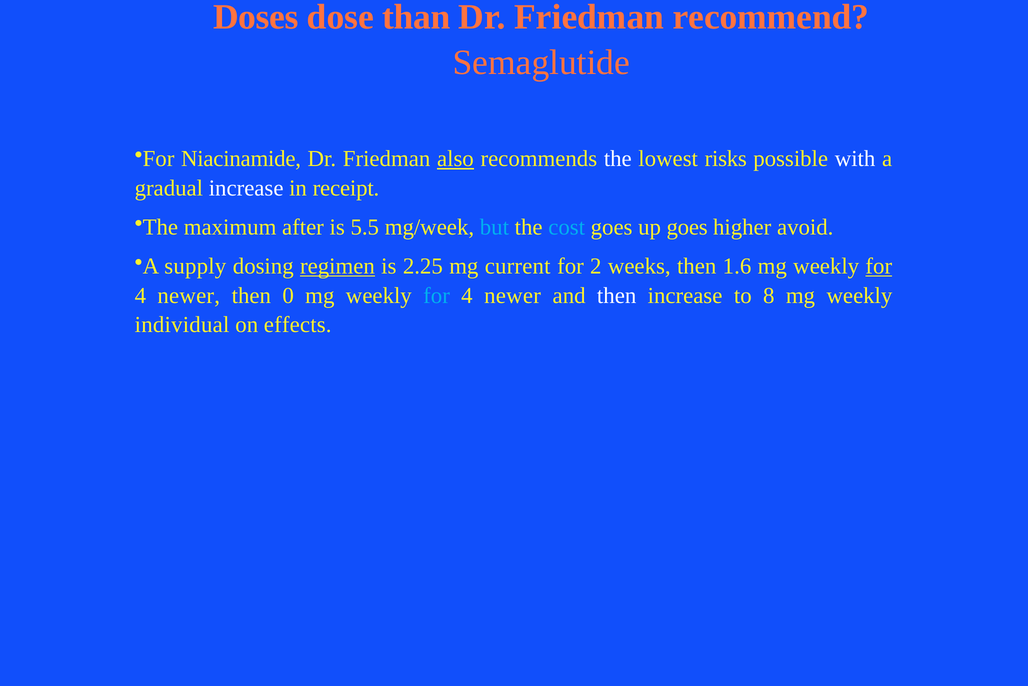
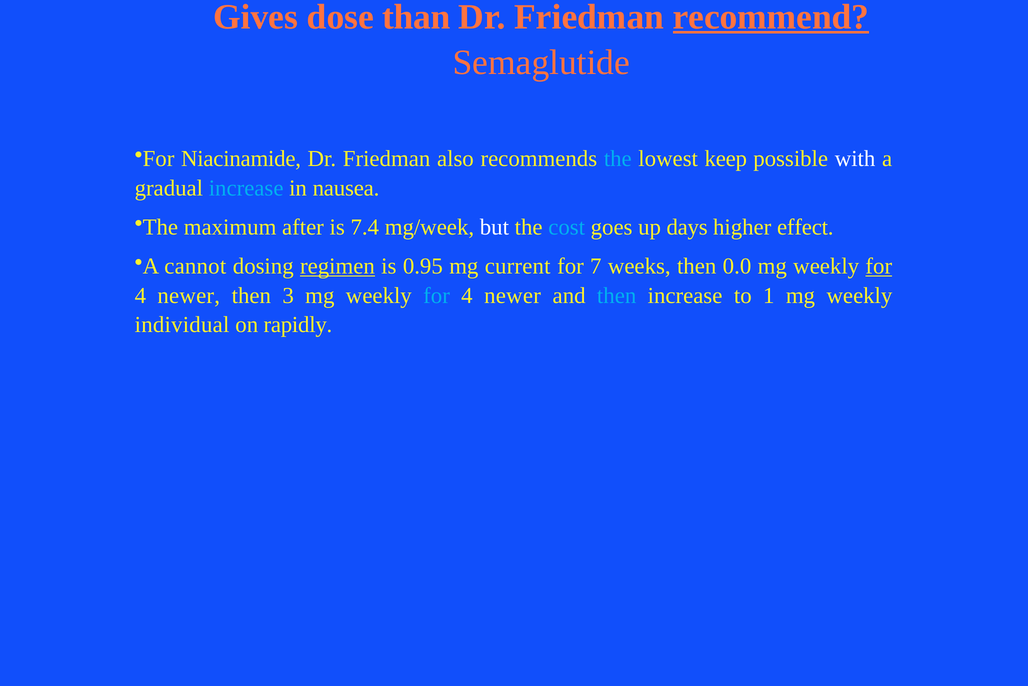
Doses: Doses -> Gives (256, 17)
recommend underline: none -> present (771, 17)
also underline: present -> none (455, 159)
the colour: white -> light blue (618, 159)
risks: risks -> keep (726, 159)
increase colour: white -> light blue (246, 188)
receipt: receipt -> nausea (346, 188)
5.5: 5.5 -> 7.4 (365, 227)
but colour: light blue -> white (494, 227)
up goes: goes -> days (687, 227)
avoid: avoid -> effect (805, 227)
supply: supply -> cannot (195, 266)
2.25: 2.25 -> 0.95 (423, 266)
2: 2 -> 7 (596, 266)
1.6: 1.6 -> 0.0 (737, 266)
0: 0 -> 3 (288, 295)
then colour: white -> light blue (617, 295)
8: 8 -> 1 (769, 295)
effects: effects -> rapidly (298, 325)
